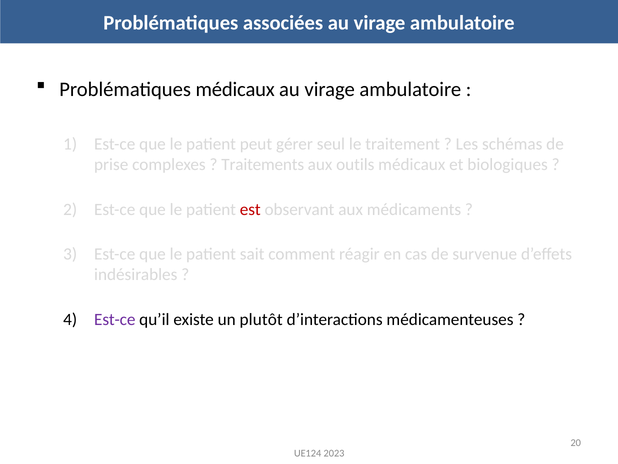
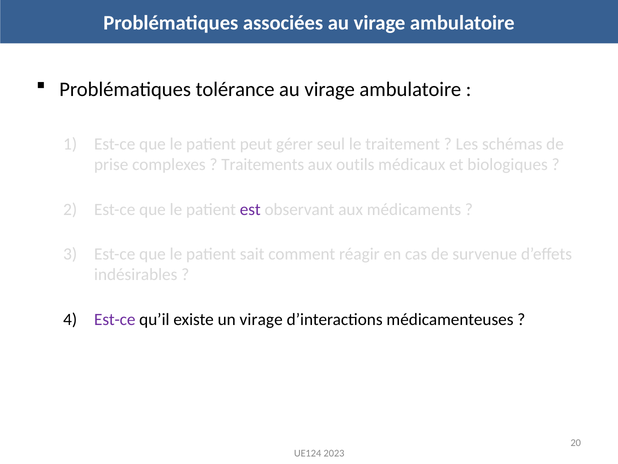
Problématiques médicaux: médicaux -> tolérance (235, 89)
est colour: red -> purple (250, 209)
un plutôt: plutôt -> virage (261, 319)
